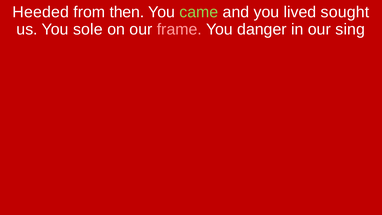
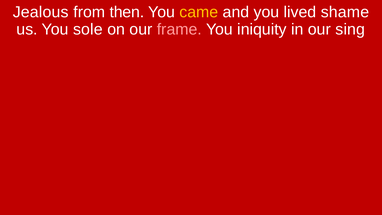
Heeded: Heeded -> Jealous (41, 12)
came colour: light green -> yellow (199, 12)
sought: sought -> shame (345, 12)
danger: danger -> iniquity (262, 29)
